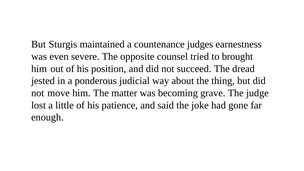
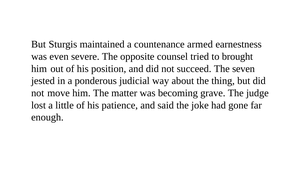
judges: judges -> armed (200, 44)
dread: dread -> seven (244, 69)
